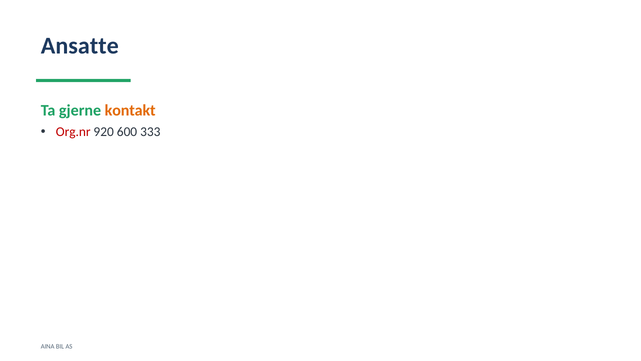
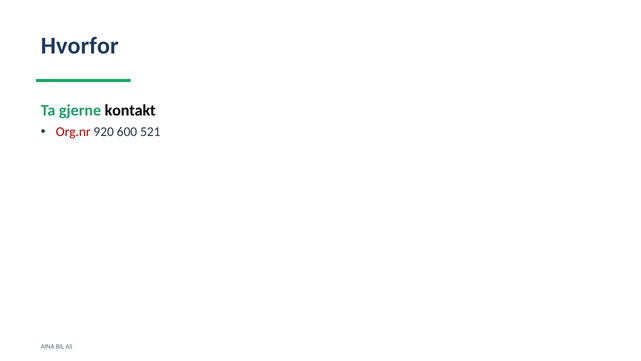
Ansatte: Ansatte -> Hvorfor (80, 46)
kontakt colour: orange -> black (130, 110)
333: 333 -> 521 (150, 132)
